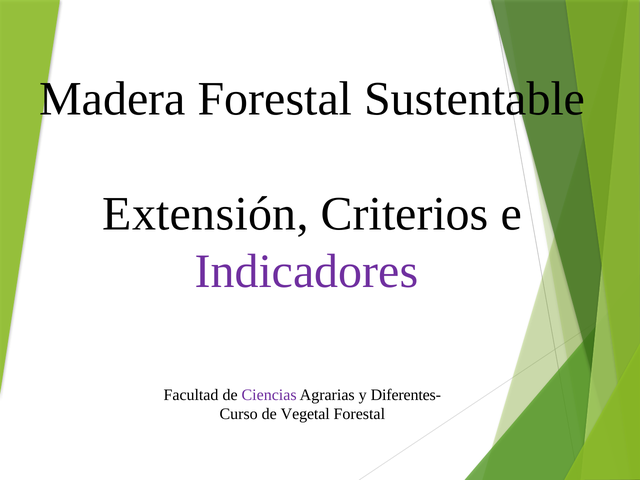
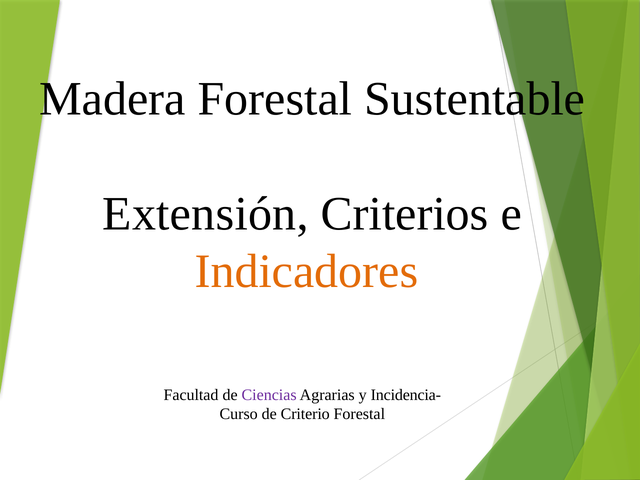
Indicadores colour: purple -> orange (306, 272)
Diferentes-: Diferentes- -> Incidencia- (406, 395)
Vegetal: Vegetal -> Criterio (305, 414)
